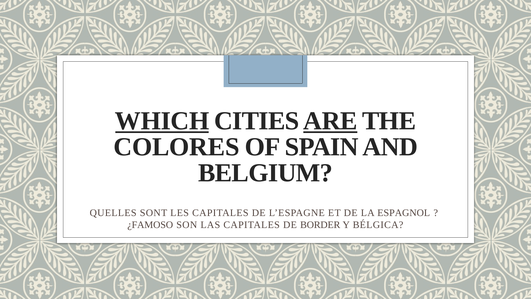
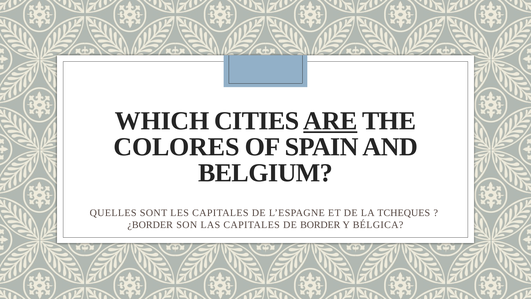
WHICH underline: present -> none (162, 121)
ESPAGNOL: ESPAGNOL -> TCHEQUES (404, 213)
¿FAMOSO: ¿FAMOSO -> ¿BORDER (150, 225)
